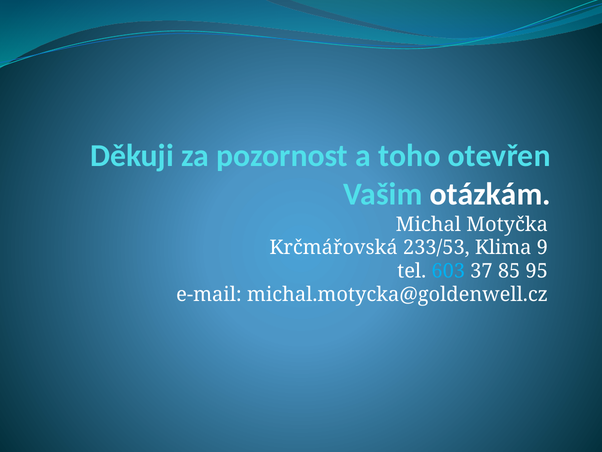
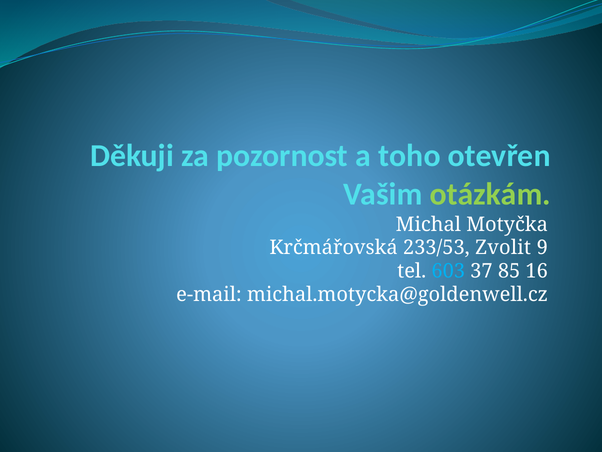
otázkám colour: white -> light green (490, 194)
Klima: Klima -> Zvolit (503, 248)
95: 95 -> 16 (537, 271)
